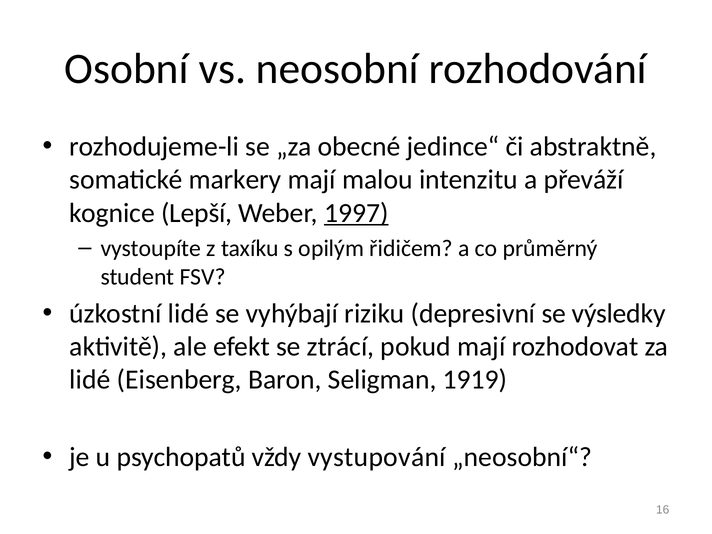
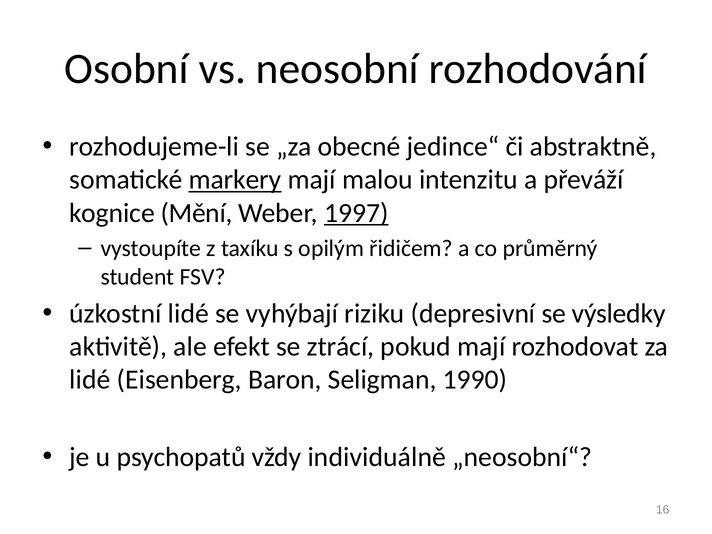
markery underline: none -> present (235, 180)
Lepší: Lepší -> Mění (197, 213)
1919: 1919 -> 1990 (475, 380)
vystupování: vystupování -> individuálně (377, 457)
